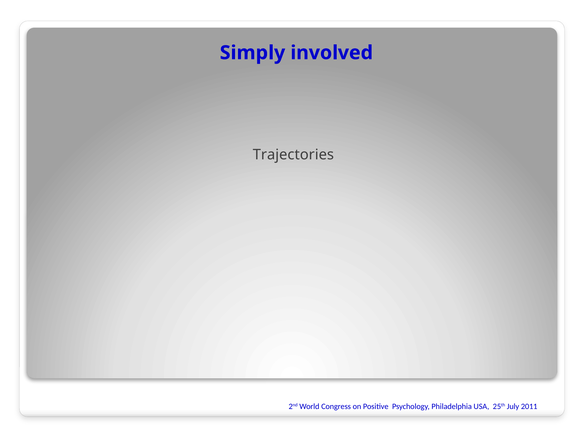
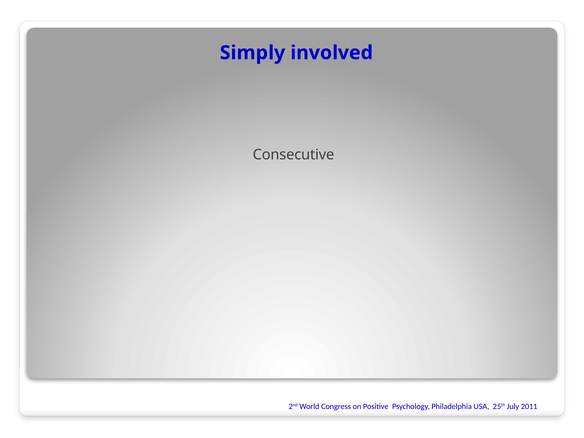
Trajectories: Trajectories -> Consecutive (293, 155)
